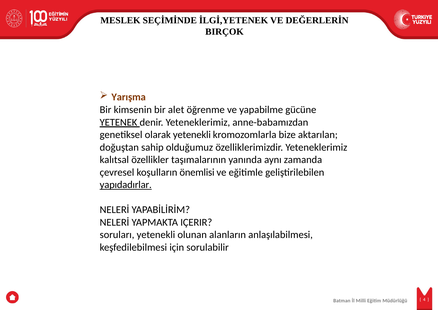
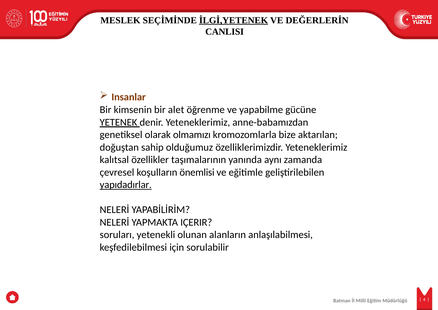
İLGİ,YETENEK underline: none -> present (234, 20)
BIRÇOK: BIRÇOK -> CANLISI (225, 32)
Yarışma: Yarışma -> Insanlar (129, 97)
olarak yetenekli: yetenekli -> olmamızı (192, 135)
